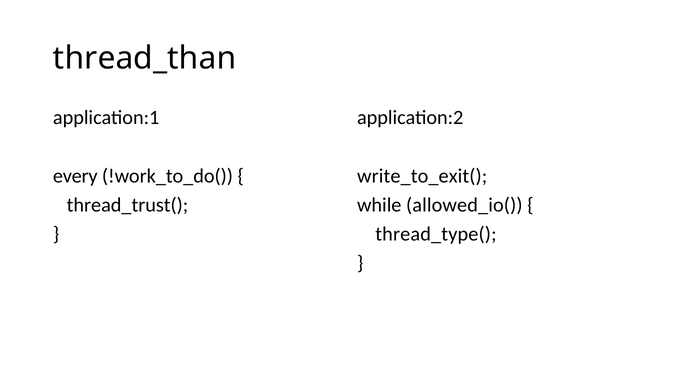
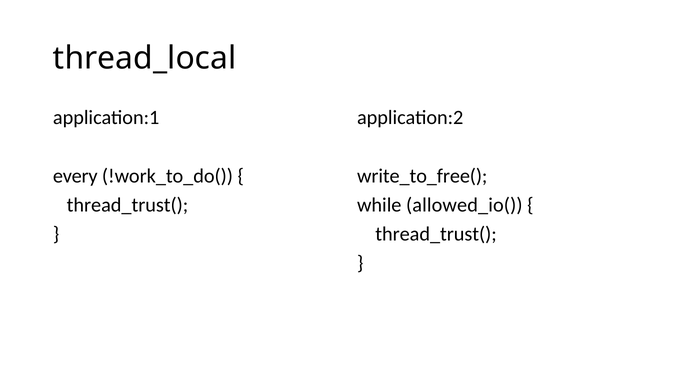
thread_than: thread_than -> thread_local (145, 58)
write_to_exit(: write_to_exit( -> write_to_free( (422, 176)
thread_type(: thread_type( -> thread_trust( (436, 234)
